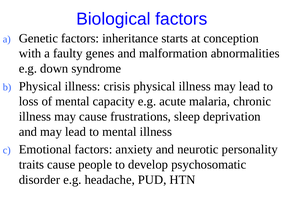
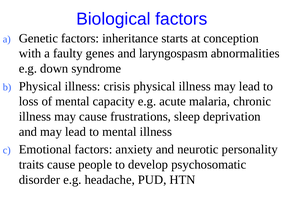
malformation: malformation -> laryngospasm (173, 53)
